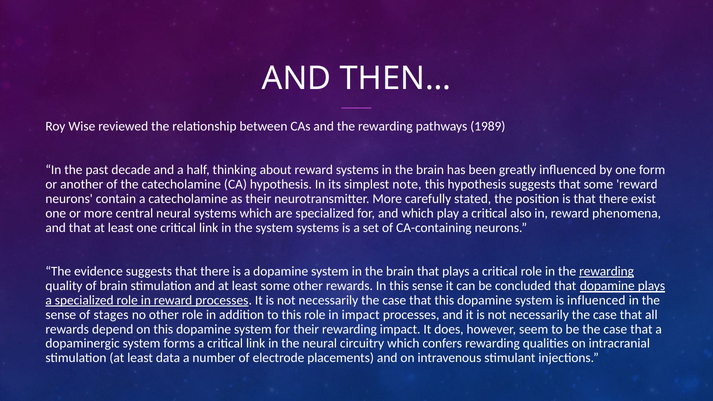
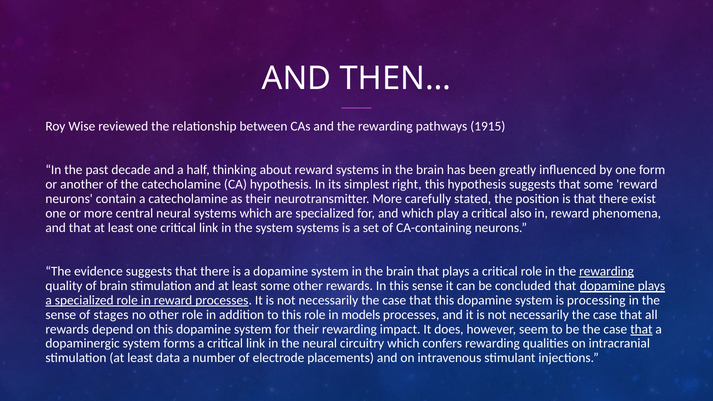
1989: 1989 -> 1915 (488, 126)
note: note -> right (407, 184)
is influenced: influenced -> processing (596, 300)
in impact: impact -> models (361, 315)
that underline: none -> present (641, 329)
